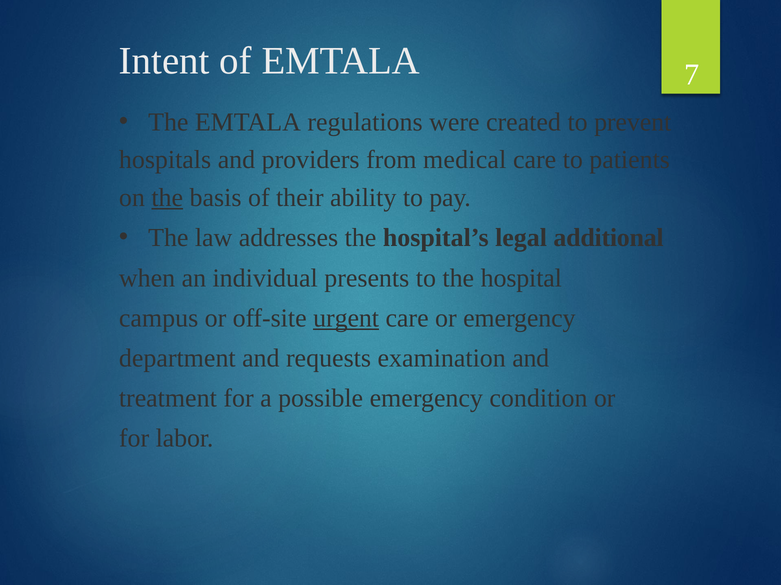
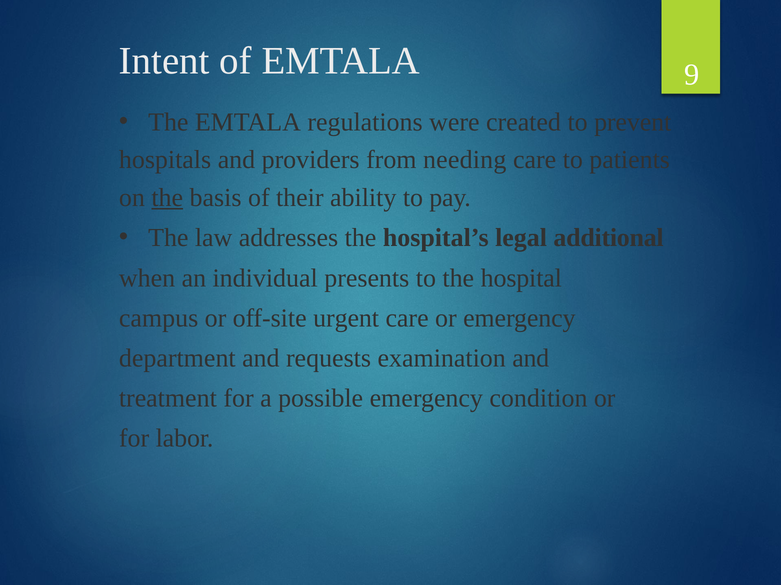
7: 7 -> 9 (692, 75)
medical: medical -> needing (465, 160)
urgent underline: present -> none (346, 318)
